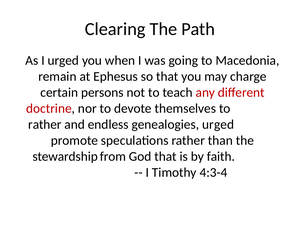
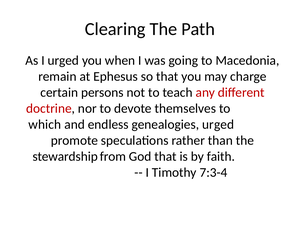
rather: rather -> which (45, 125)
4:3-4: 4:3-4 -> 7:3-4 (213, 173)
